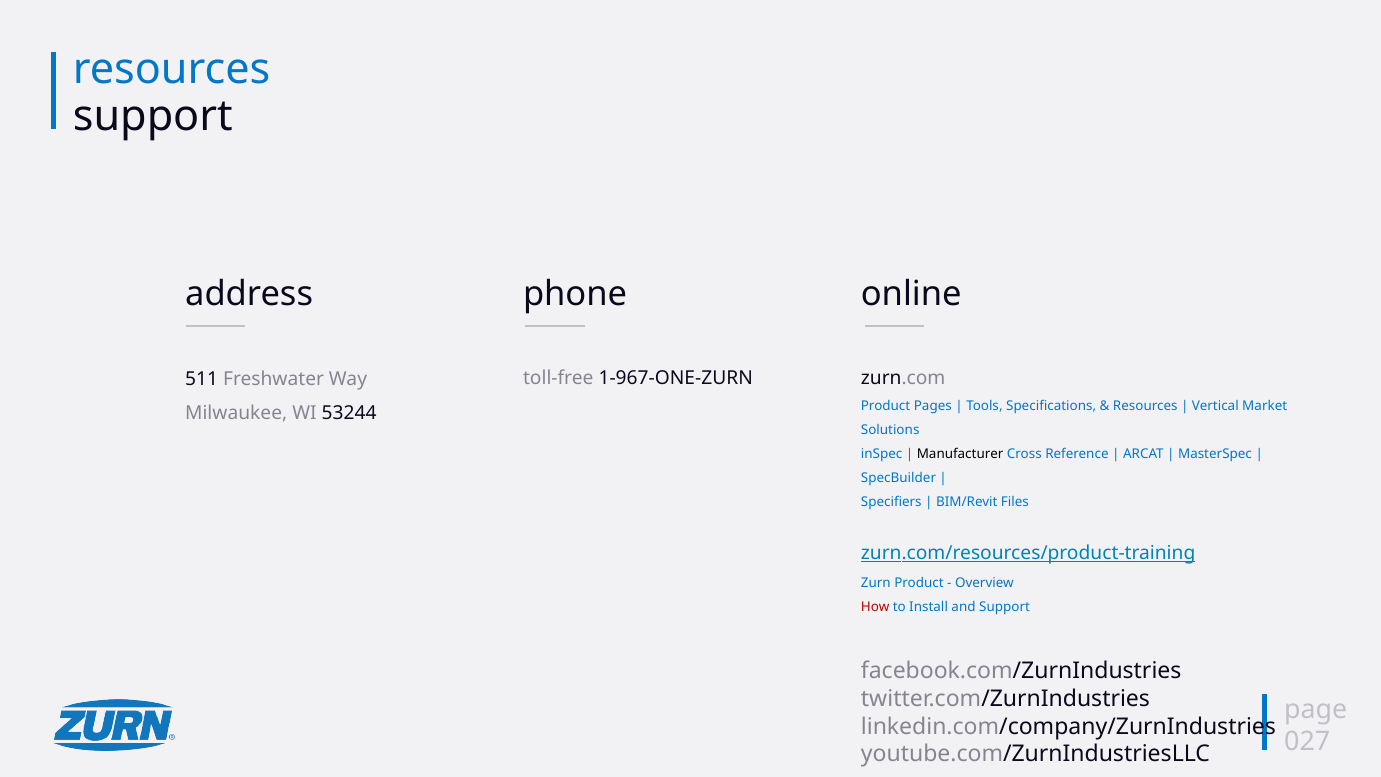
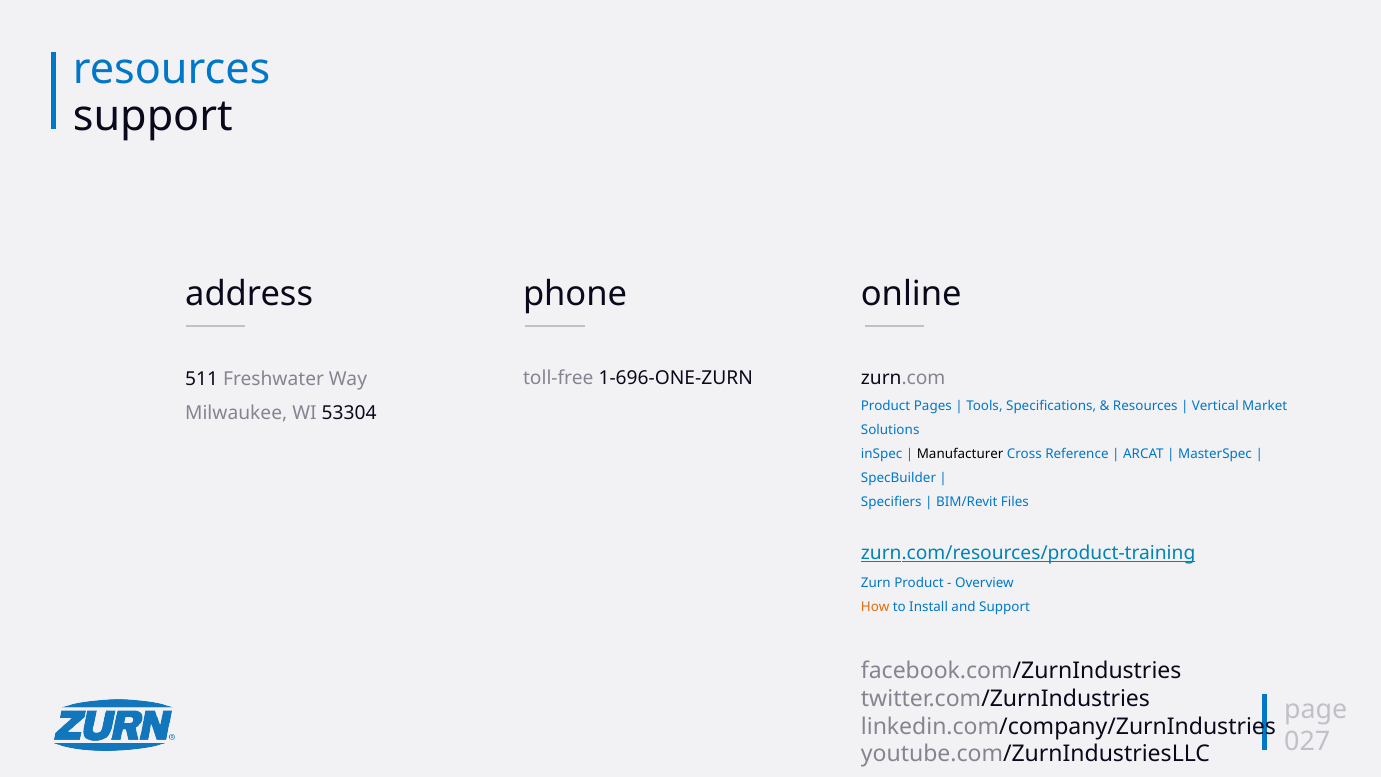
1-967-ONE-ZURN: 1-967-ONE-ZURN -> 1-696-ONE-ZURN (676, 378)
53244: 53244 -> 53304 (349, 413)
How colour: red -> orange (875, 607)
